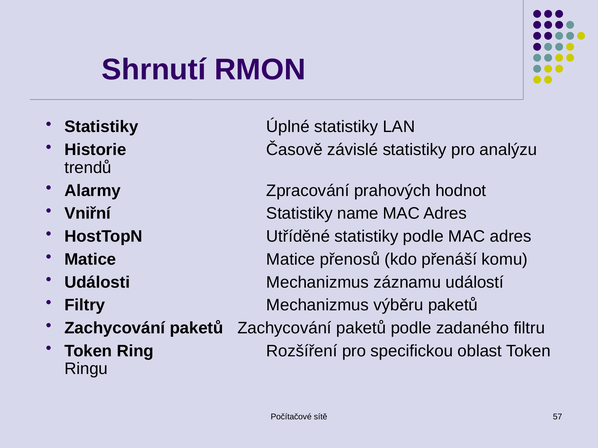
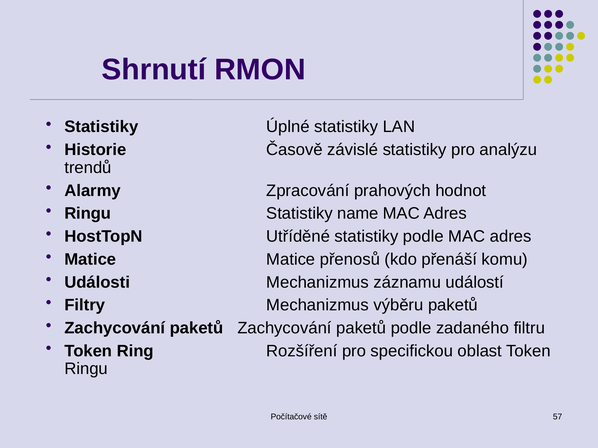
Vniřní: Vniřní -> Ringu (88, 214)
